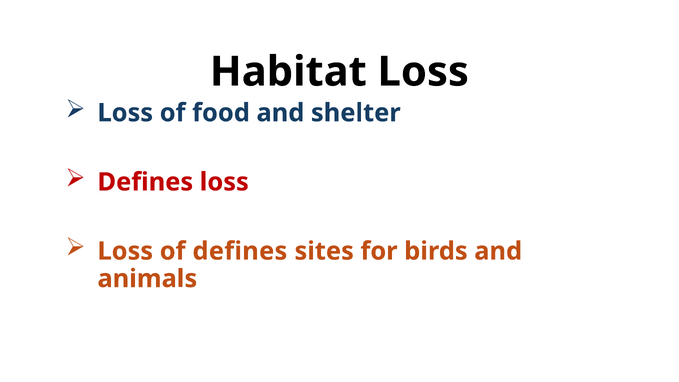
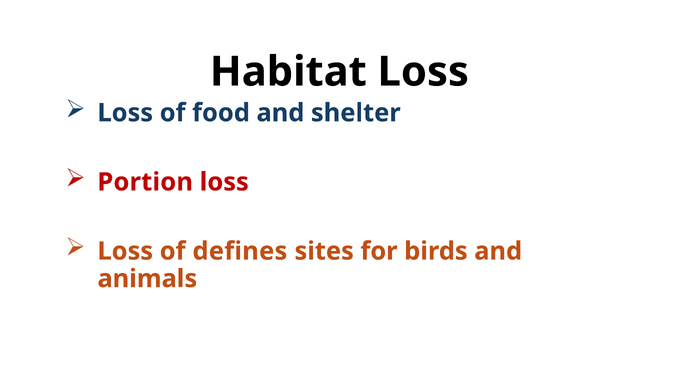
Defines: Defines -> Portion (145, 182)
